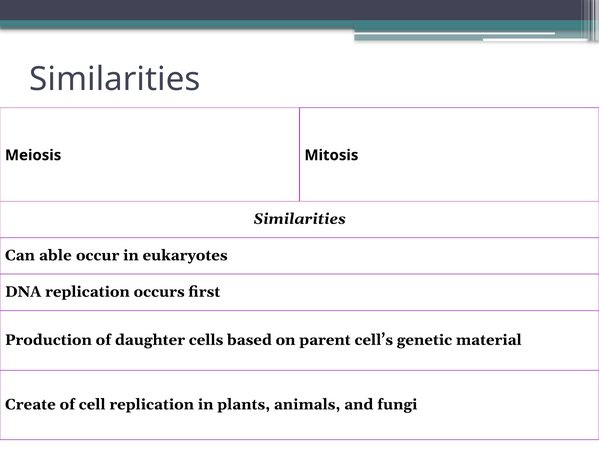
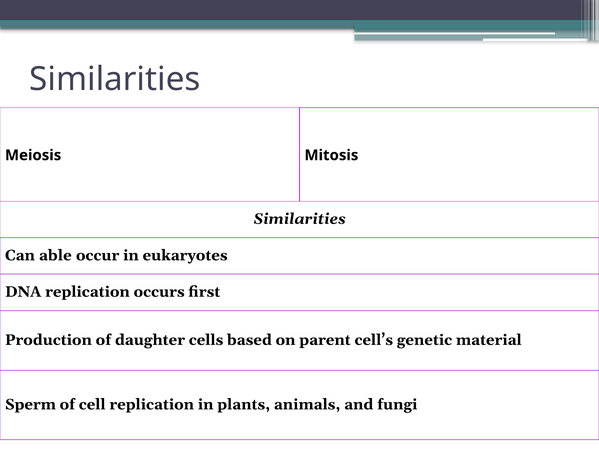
Create: Create -> Sperm (30, 405)
